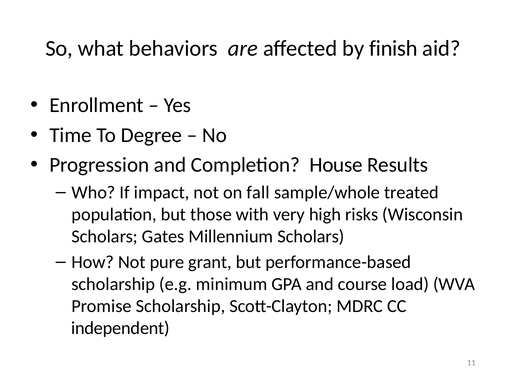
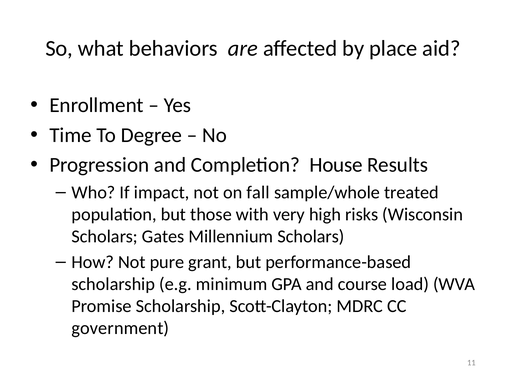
finish: finish -> place (393, 48)
independent: independent -> government (120, 328)
